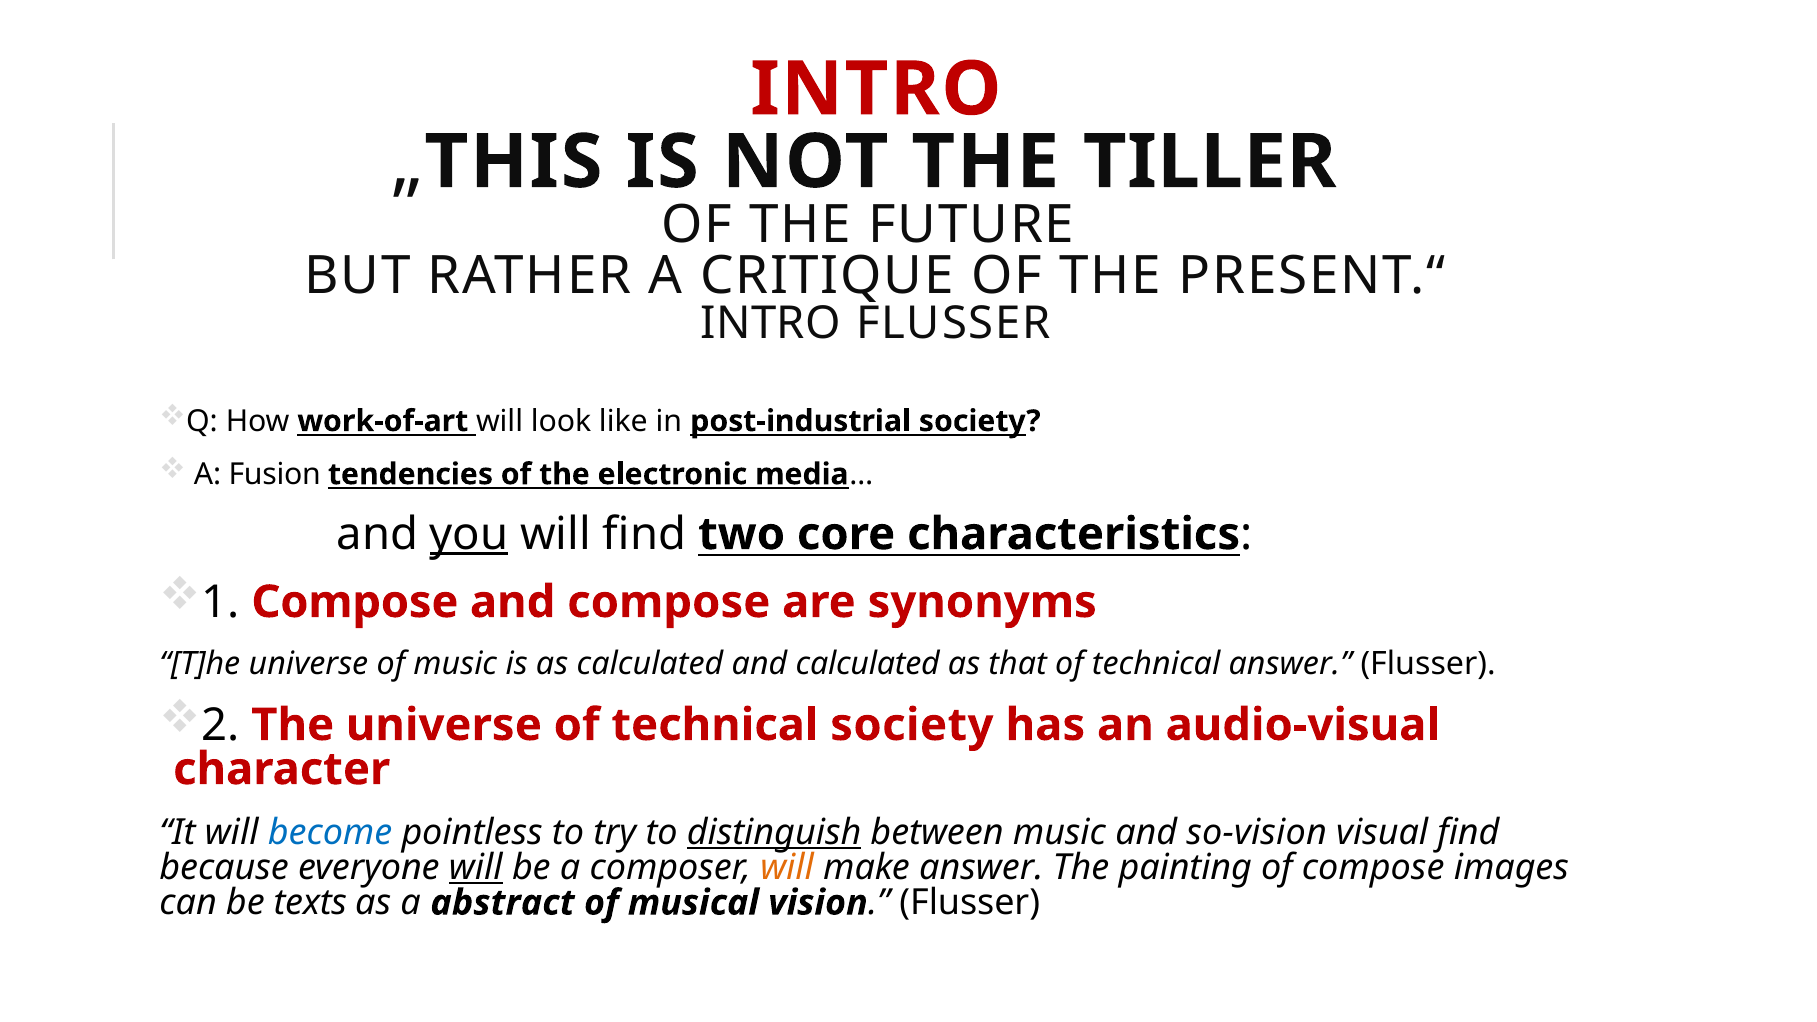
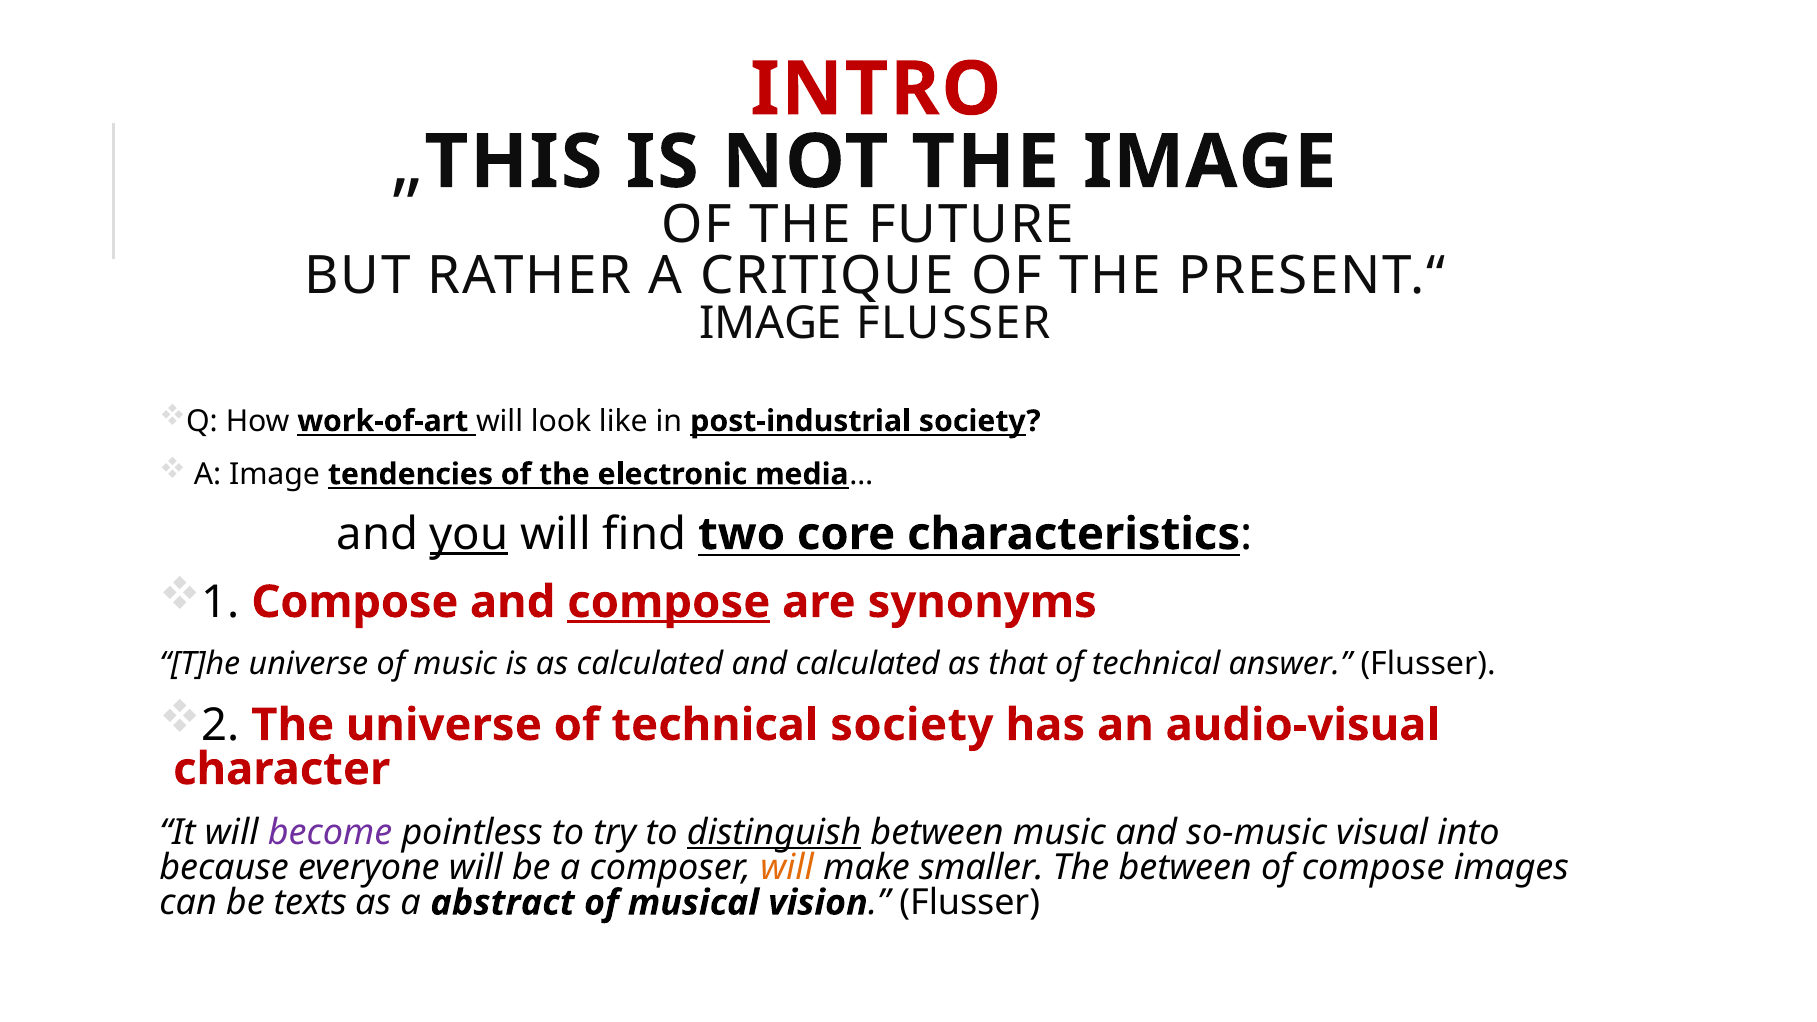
THE TILLER: TILLER -> IMAGE (1210, 162)
INTRO: INTRO -> IMAGE (771, 323)
A Fusion: Fusion -> Image (275, 474)
compose underline: none -> present (669, 602)
become colour: blue -> purple (330, 833)
so-vision: so-vision -> so-music (1257, 833)
visual find: find -> into (1468, 833)
will underline: present -> none (476, 868)
make answer: answer -> smaller (981, 868)
The painting: painting -> between (1185, 868)
